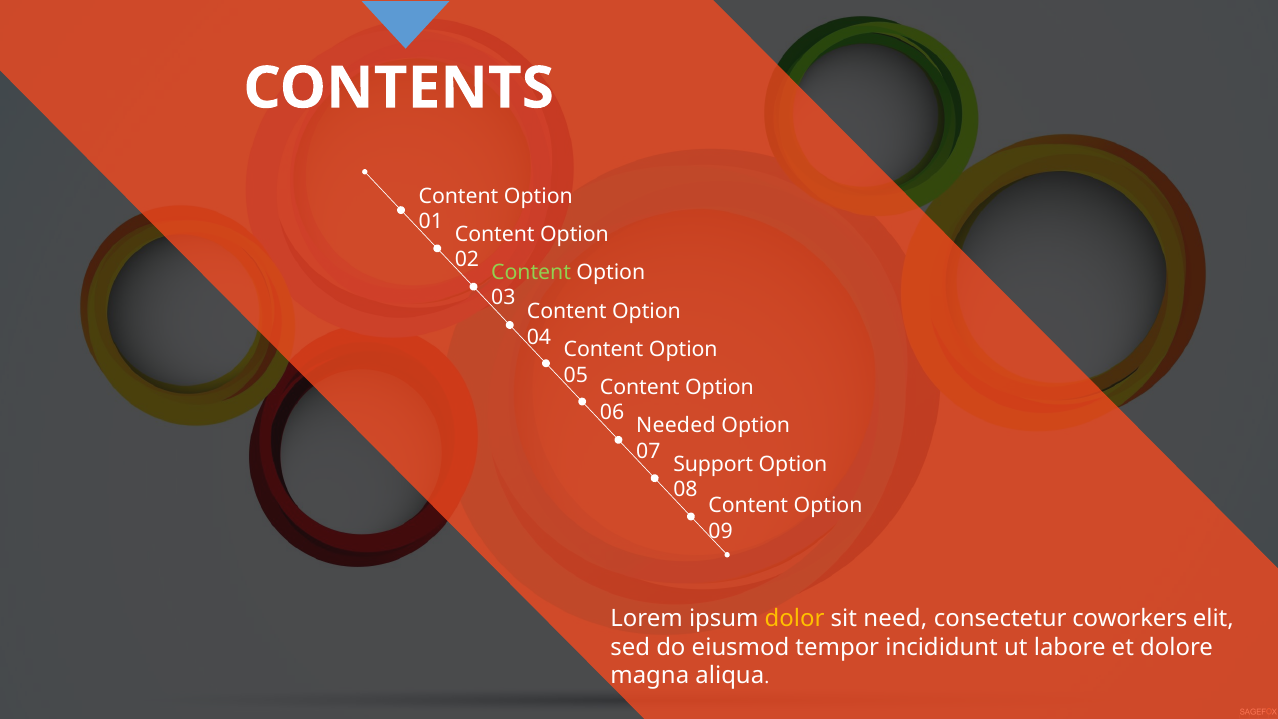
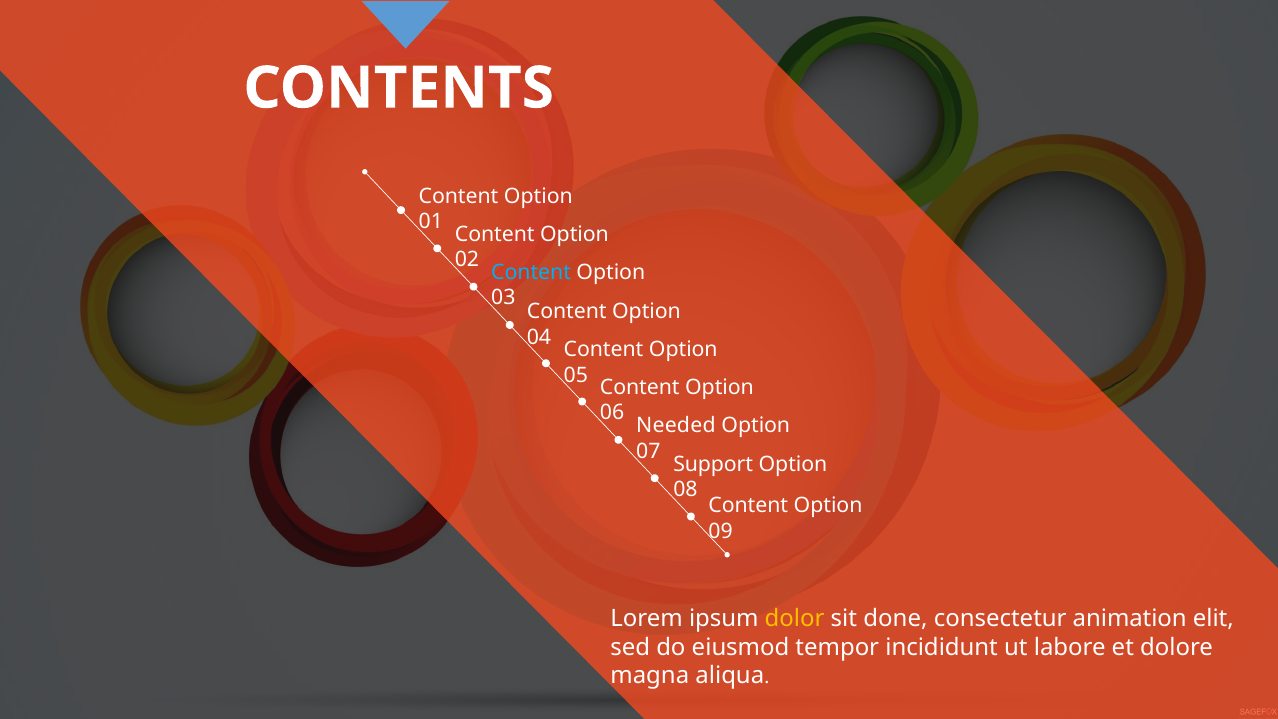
Content colour: light green -> light blue (531, 272)
need: need -> done (895, 618)
coworkers: coworkers -> animation (1130, 618)
